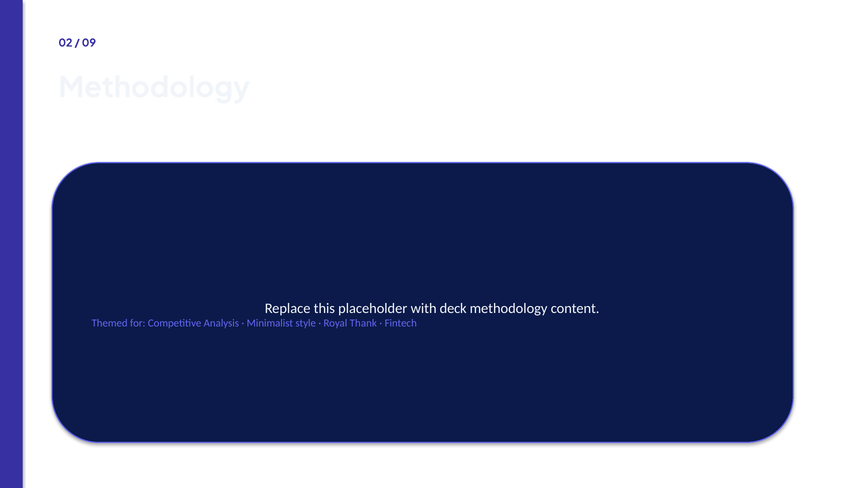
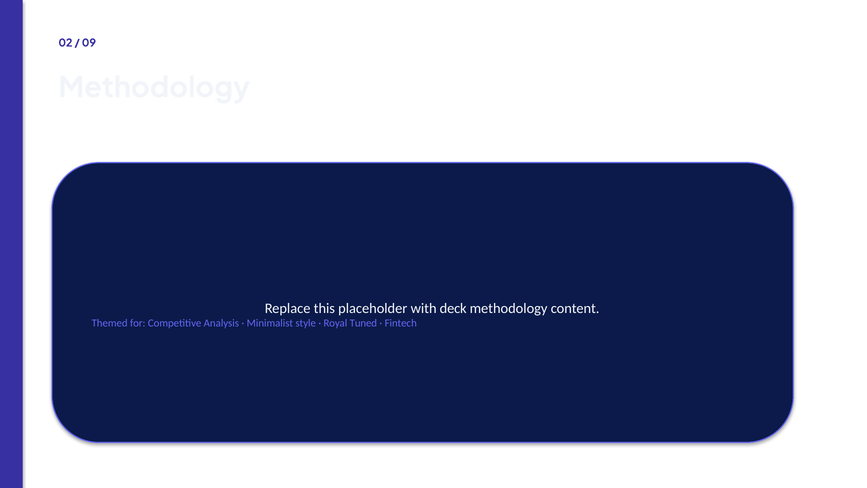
Thank: Thank -> Tuned (363, 323)
